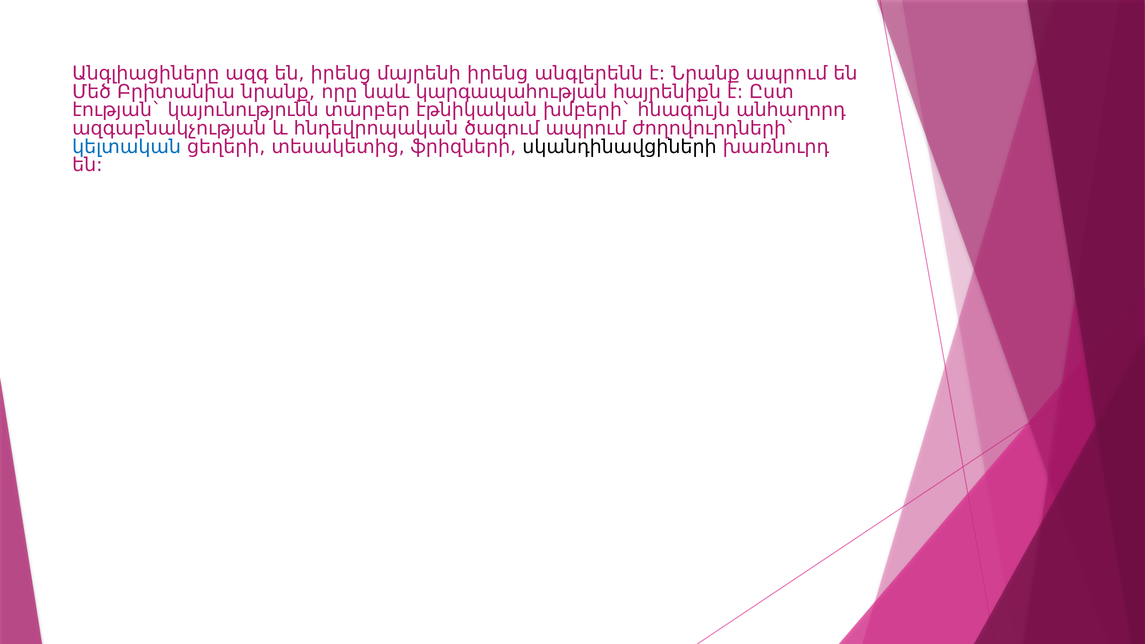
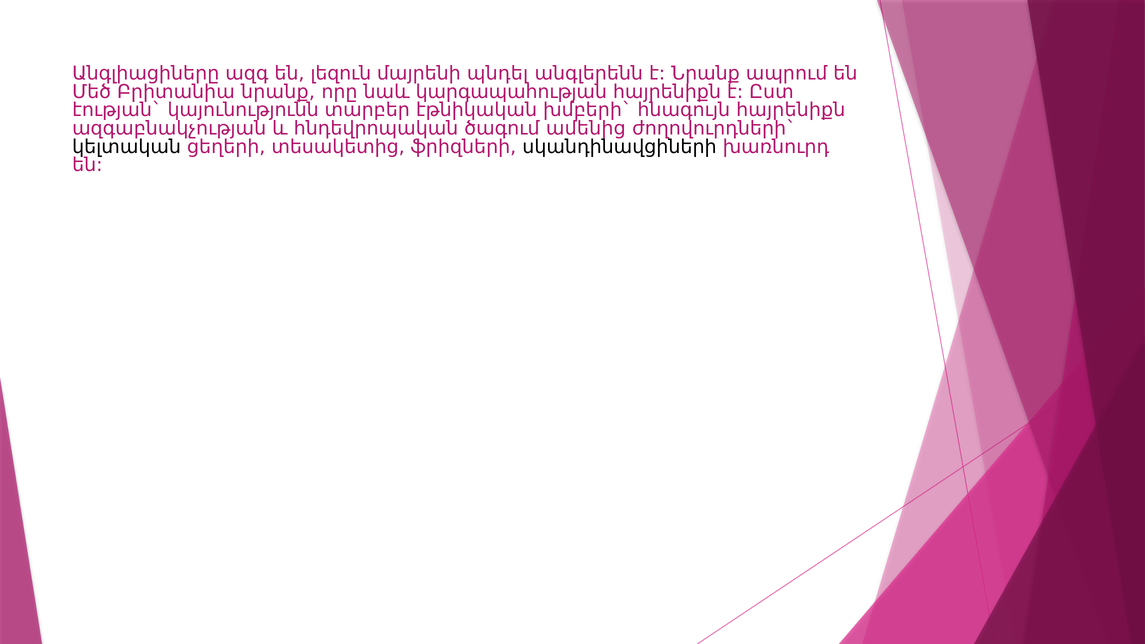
են իրենց: իրենց -> լեզուն (341, 74)
մայրենի իրենց: իրենց -> պնդել (498, 74)
հնագույն անհաղորդ: անհաղորդ -> հայրենիքն (791, 110)
ծագում ապրում: ապրում -> ամենից (586, 129)
կելտական colour: blue -> black (127, 147)
